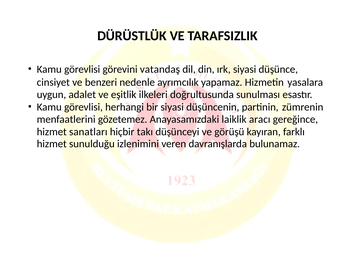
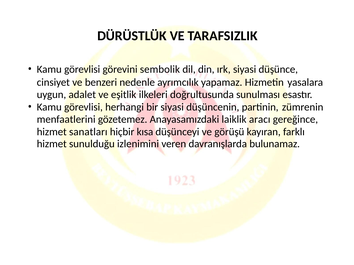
vatandaş: vatandaş -> sembolik (160, 69)
takı: takı -> kısa (145, 132)
